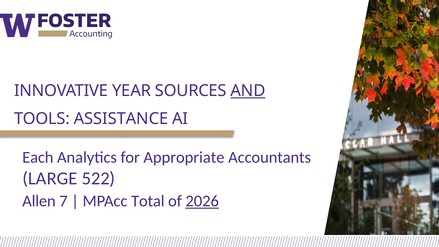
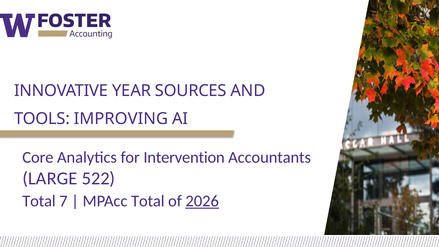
AND underline: present -> none (248, 91)
ASSISTANCE: ASSISTANCE -> IMPROVING (121, 119)
Each: Each -> Core (38, 157)
Appropriate: Appropriate -> Intervention (184, 157)
Allen: Allen -> Total (39, 201)
